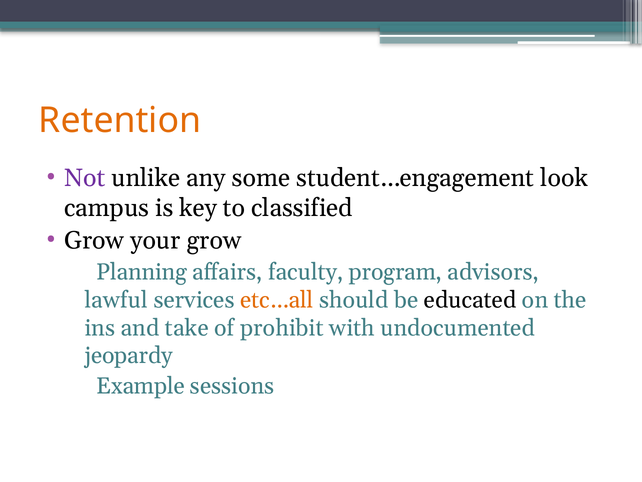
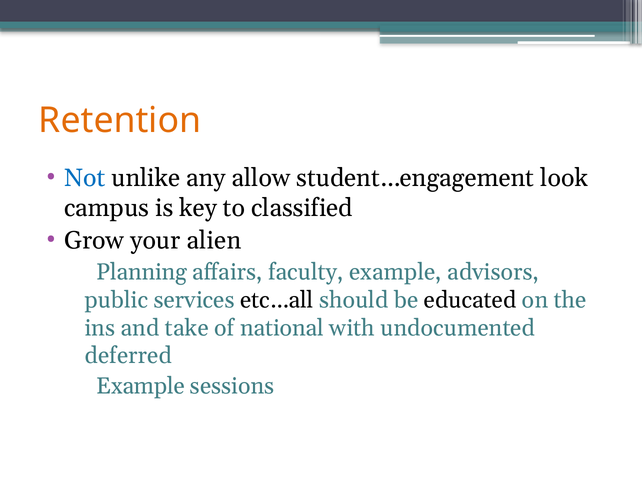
Not colour: purple -> blue (85, 178)
some: some -> allow (261, 178)
your grow: grow -> alien (214, 240)
faculty program: program -> example (395, 272)
lawful: lawful -> public (116, 300)
etc…all colour: orange -> black (277, 300)
prohibit: prohibit -> national (282, 328)
jeopardy: jeopardy -> deferred (128, 355)
